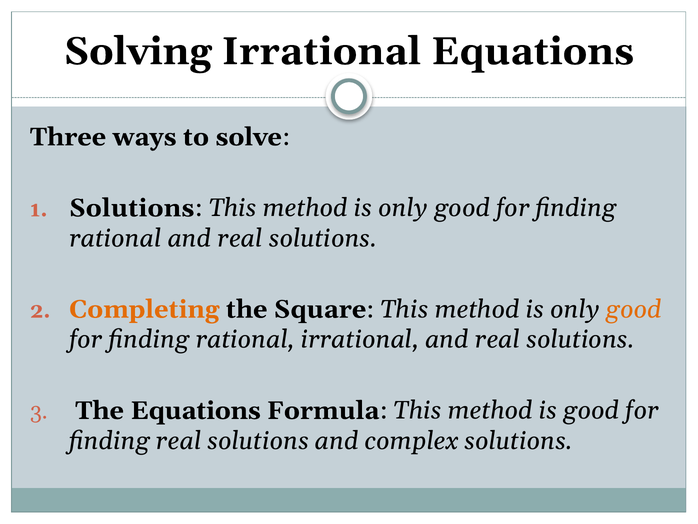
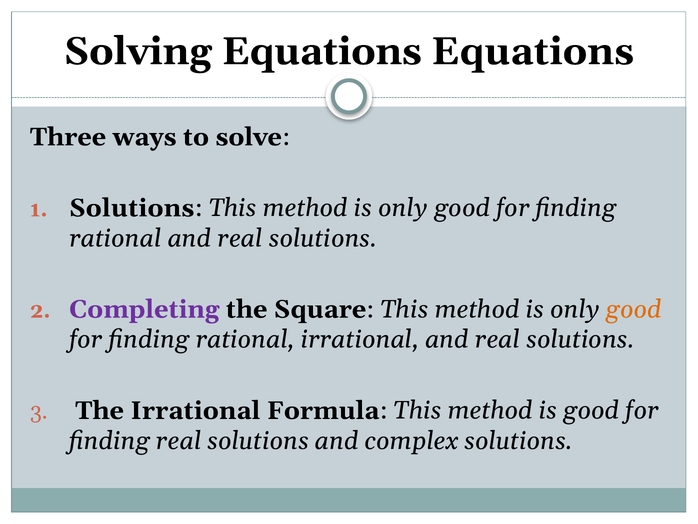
Solving Irrational: Irrational -> Equations (322, 51)
Completing colour: orange -> purple (144, 309)
The Equations: Equations -> Irrational (195, 410)
